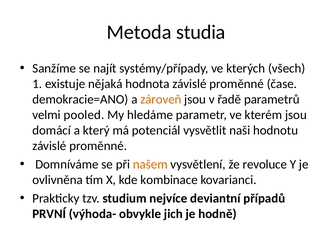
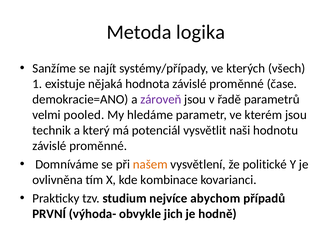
studia: studia -> logika (201, 32)
zároveň colour: orange -> purple (161, 99)
domácí: domácí -> technik (52, 130)
revoluce: revoluce -> politické (265, 164)
deviantní: deviantní -> abychom (215, 198)
